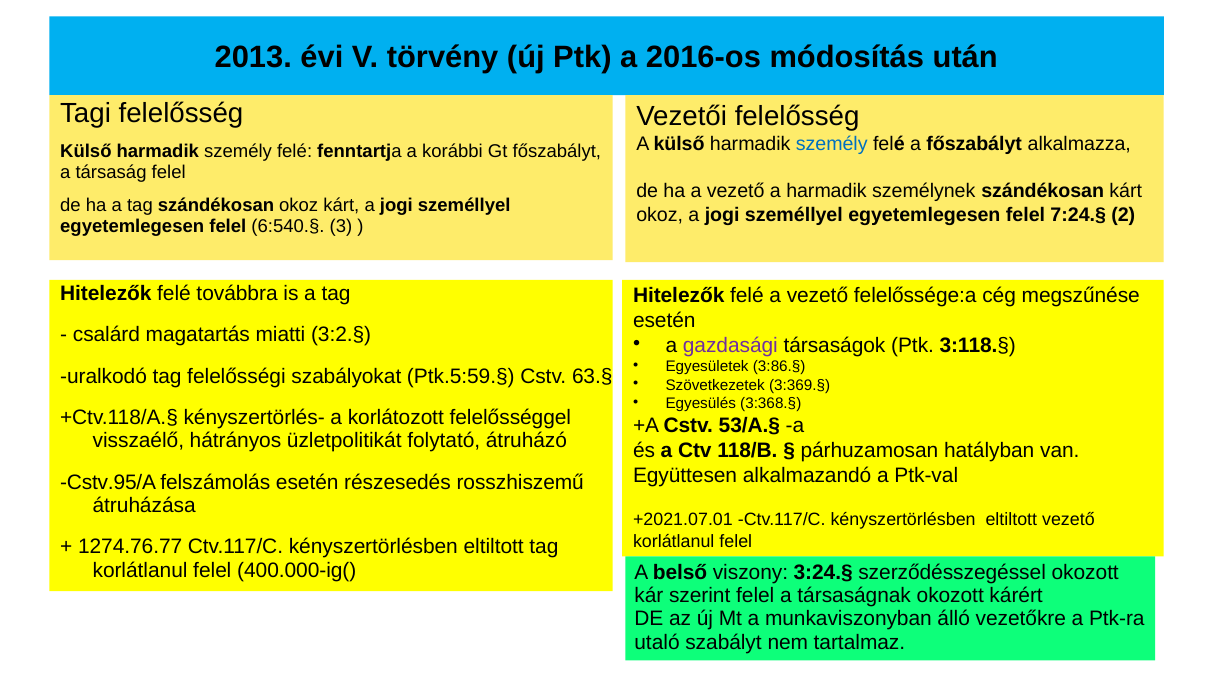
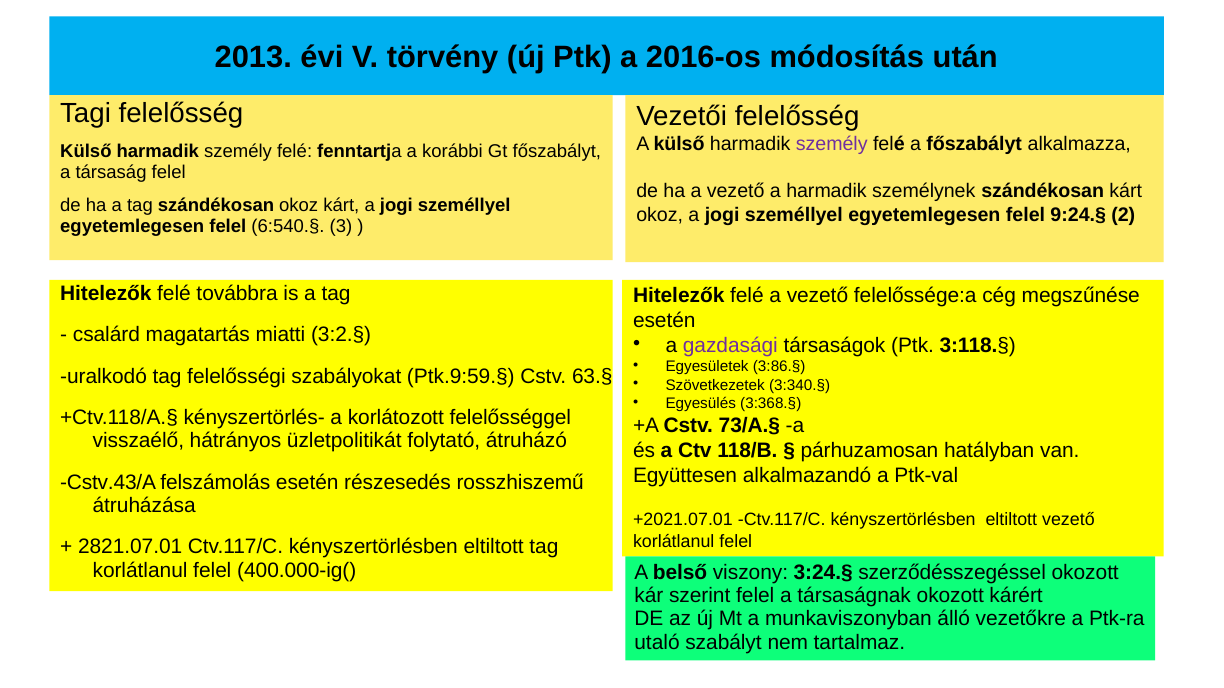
személy colour: blue -> purple (832, 144)
7:24.§: 7:24.§ -> 9:24.§ (1078, 215)
Ptk.5:59.§: Ptk.5:59.§ -> Ptk.9:59.§ (461, 376)
3:369.§: 3:369.§ -> 3:340.§ (800, 385)
53/A.§: 53/A.§ -> 73/A.§ (749, 426)
Cstv.95/A: Cstv.95/A -> Cstv.43/A (108, 483)
1274.76.77: 1274.76.77 -> 2821.07.01 (130, 547)
